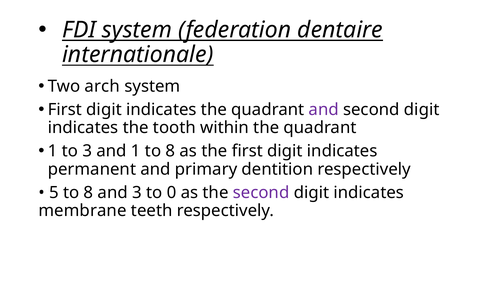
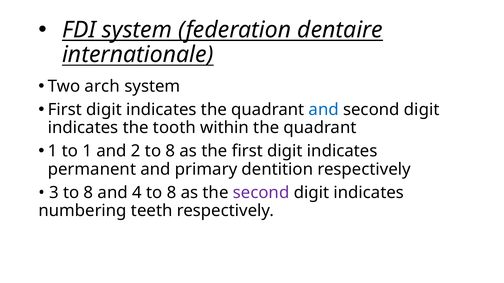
and colour: purple -> blue (324, 110)
to 3: 3 -> 1 (87, 151)
and 1: 1 -> 2 (136, 151)
5: 5 -> 3 (54, 193)
and 3: 3 -> 4 (137, 193)
0: 0 -> 8 (172, 193)
membrane: membrane -> numbering (83, 211)
